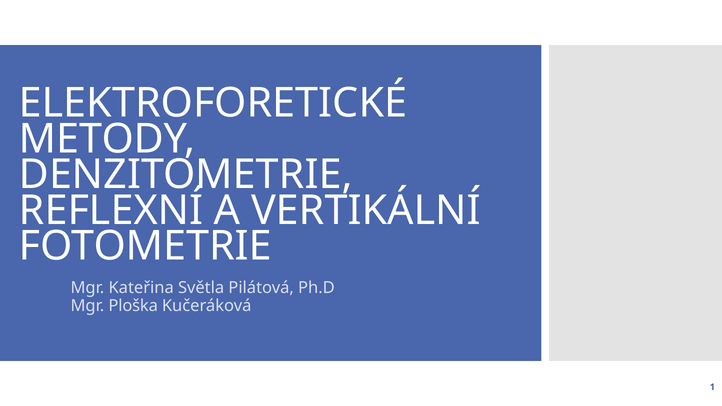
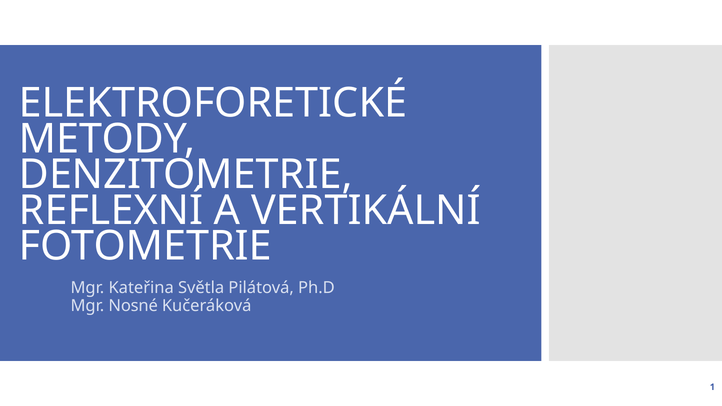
Ploška: Ploška -> Nosné (133, 306)
